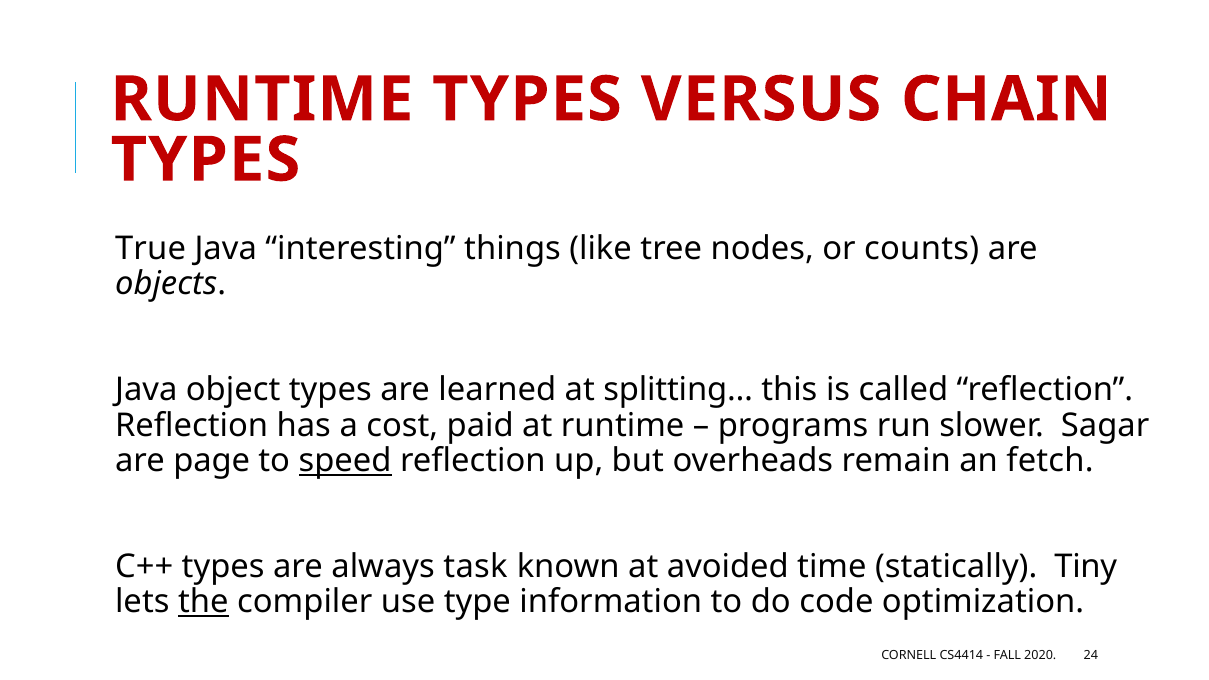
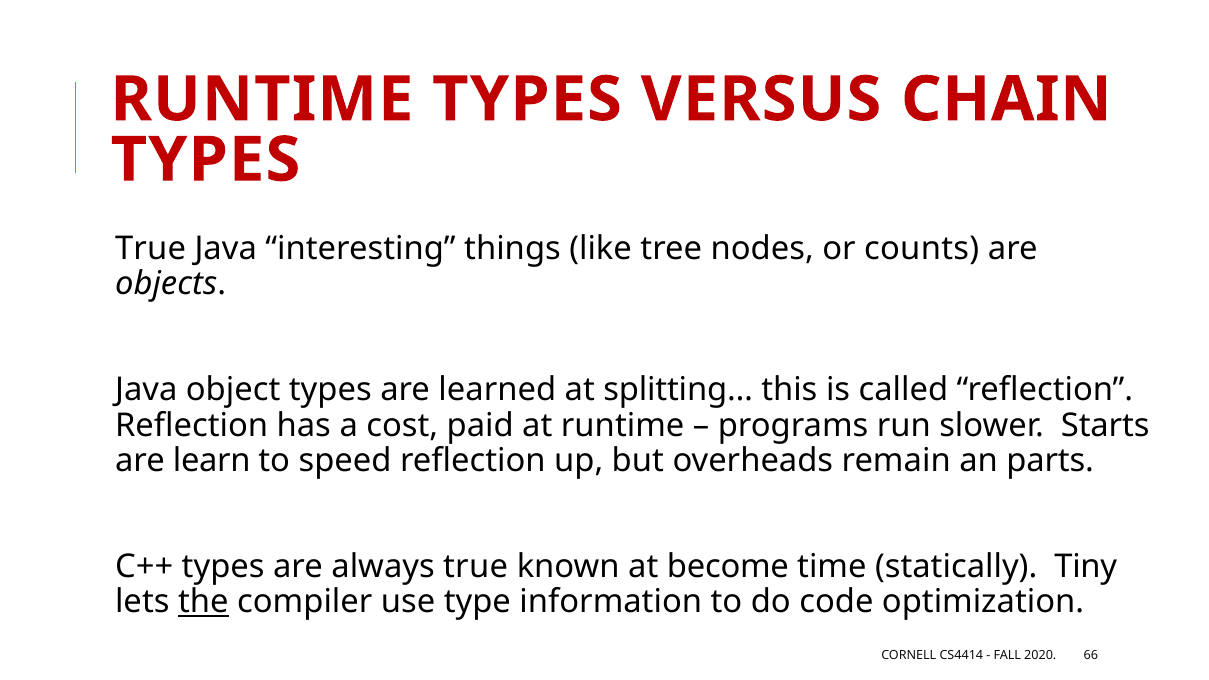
Sagar: Sagar -> Starts (1105, 425)
page: page -> learn (212, 461)
speed underline: present -> none (345, 461)
fetch: fetch -> parts (1050, 461)
always task: task -> true (476, 567)
avoided: avoided -> become (728, 567)
24: 24 -> 66 (1091, 655)
